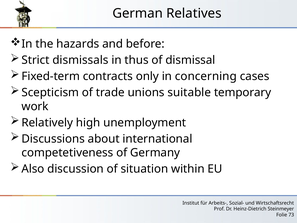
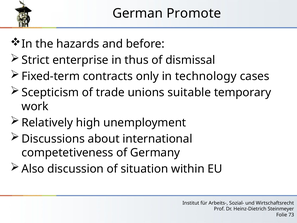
Relatives: Relatives -> Promote (194, 13)
dismissals: dismissals -> enterprise (80, 60)
concerning: concerning -> technology (206, 76)
